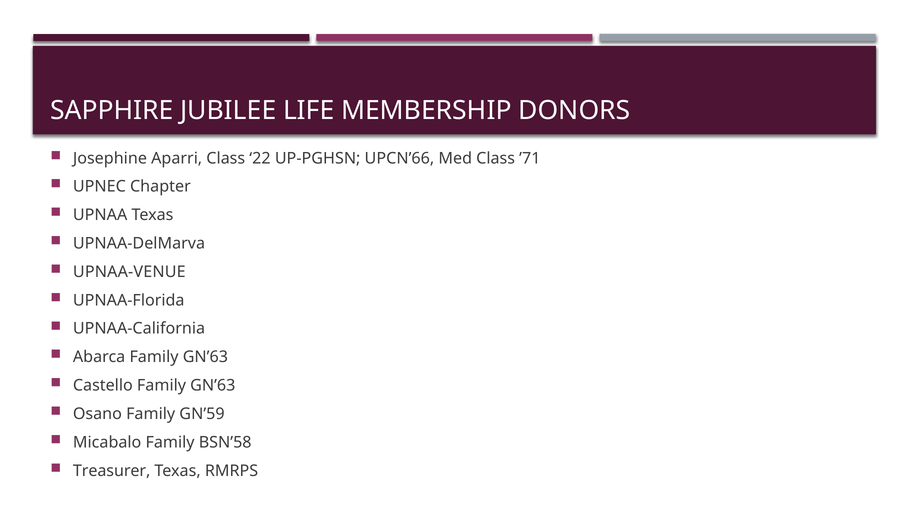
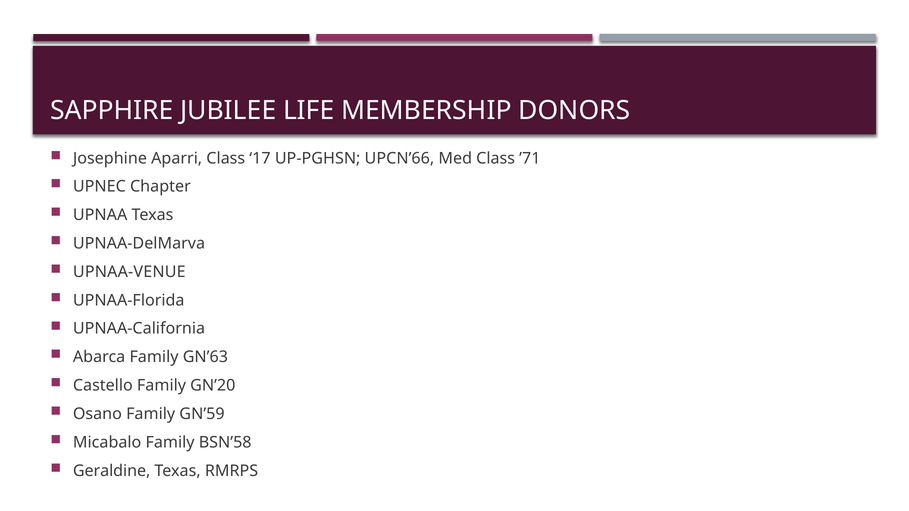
22: 22 -> 17 (260, 158)
Castello Family GN’63: GN’63 -> GN’20 (213, 386)
Treasurer: Treasurer -> Geraldine (112, 471)
